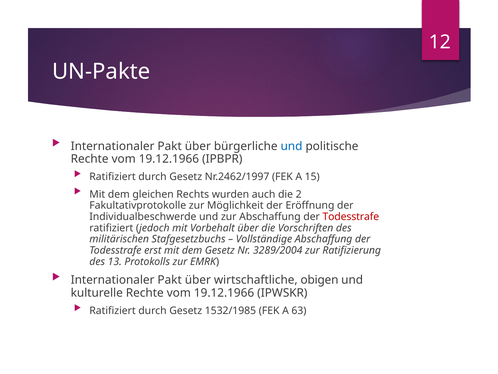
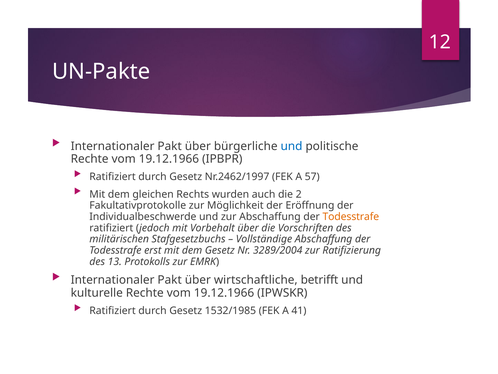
15: 15 -> 57 (312, 177)
Todesstrafe colour: red -> orange (351, 216)
obigen: obigen -> betrifft (319, 280)
63: 63 -> 41 (299, 310)
